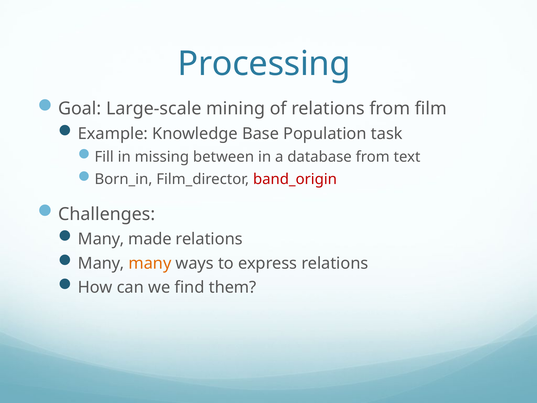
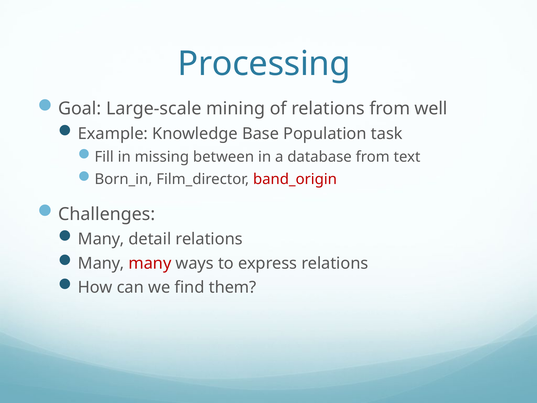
film: film -> well (431, 109)
made: made -> detail (150, 239)
many colour: orange -> red (150, 263)
